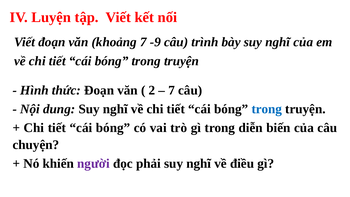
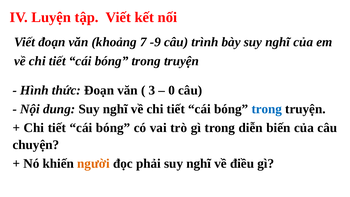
2: 2 -> 3 (152, 90)
7: 7 -> 0 (172, 90)
người colour: purple -> orange (94, 163)
